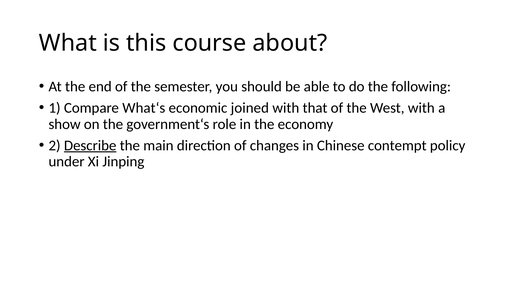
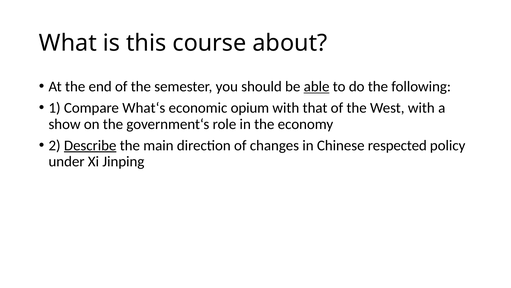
able underline: none -> present (317, 86)
joined: joined -> opium (250, 108)
contempt: contempt -> respected (397, 145)
